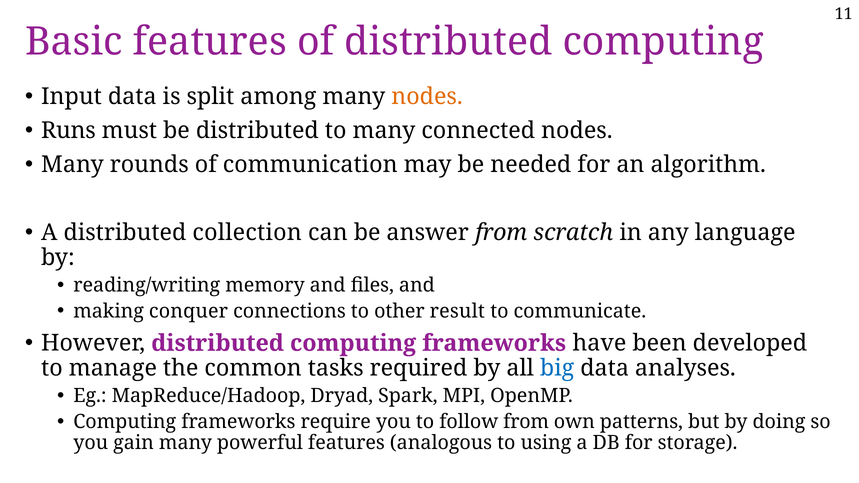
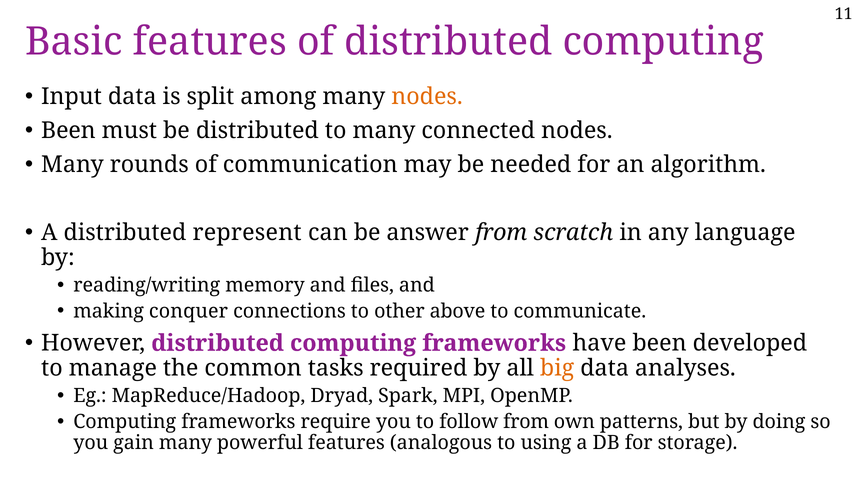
Runs: Runs -> Been (68, 131)
collection: collection -> represent (247, 233)
result: result -> above (458, 311)
big colour: blue -> orange (557, 368)
